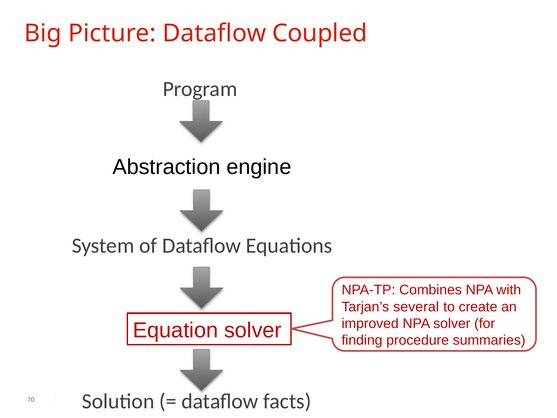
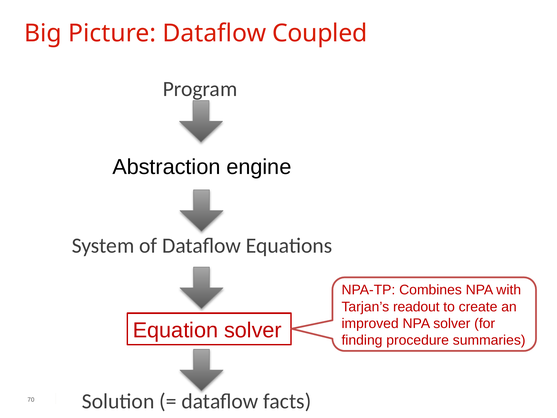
several: several -> readout (416, 307)
